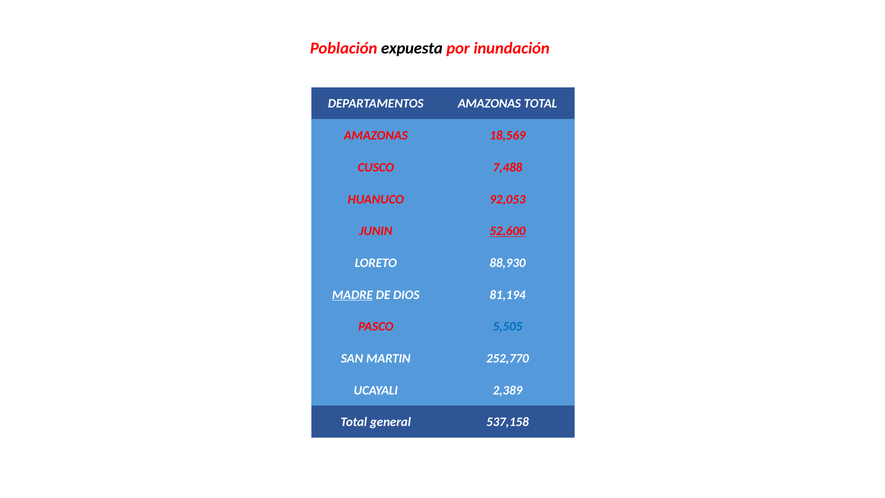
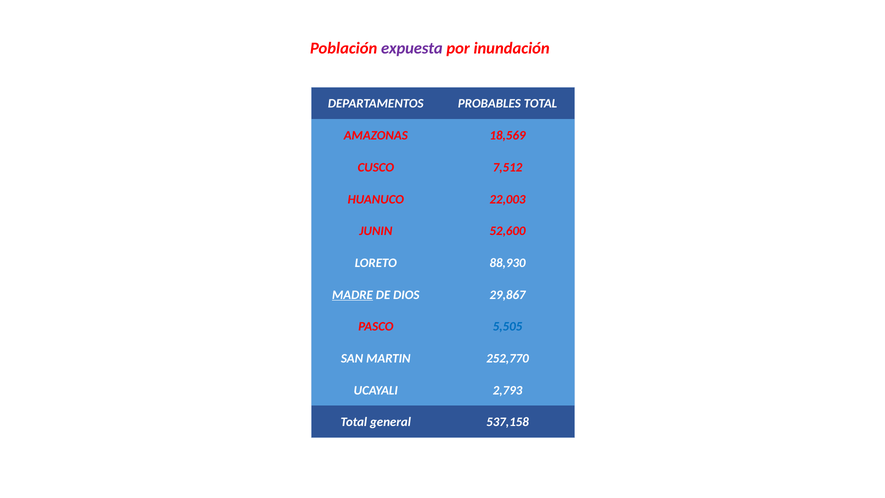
expuesta colour: black -> purple (412, 48)
DEPARTAMENTOS AMAZONAS: AMAZONAS -> PROBABLES (489, 104)
7,488: 7,488 -> 7,512 (508, 167)
92,053: 92,053 -> 22,003 (508, 199)
52,600 underline: present -> none (508, 231)
81,194: 81,194 -> 29,867 (508, 295)
2,389: 2,389 -> 2,793 (508, 390)
